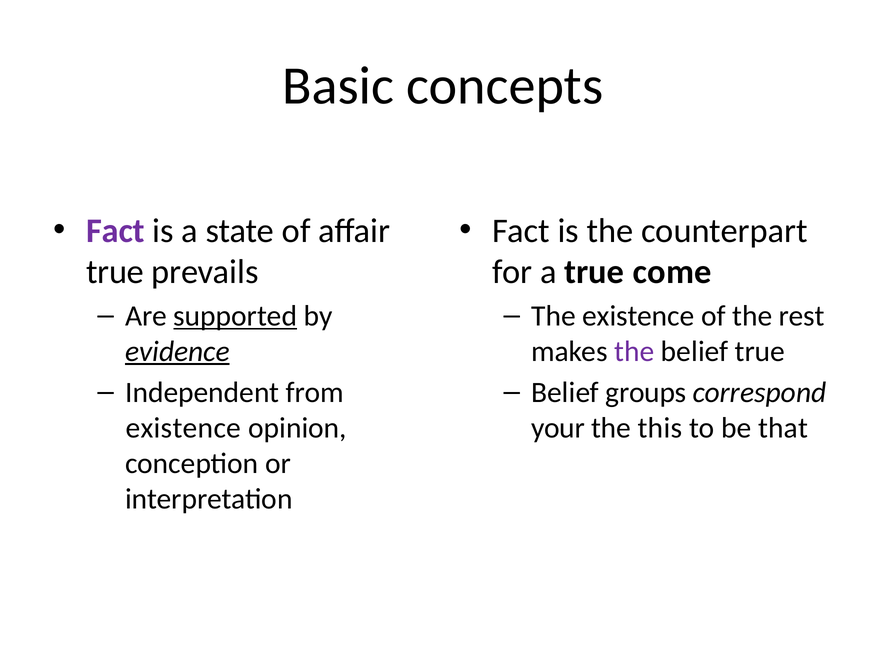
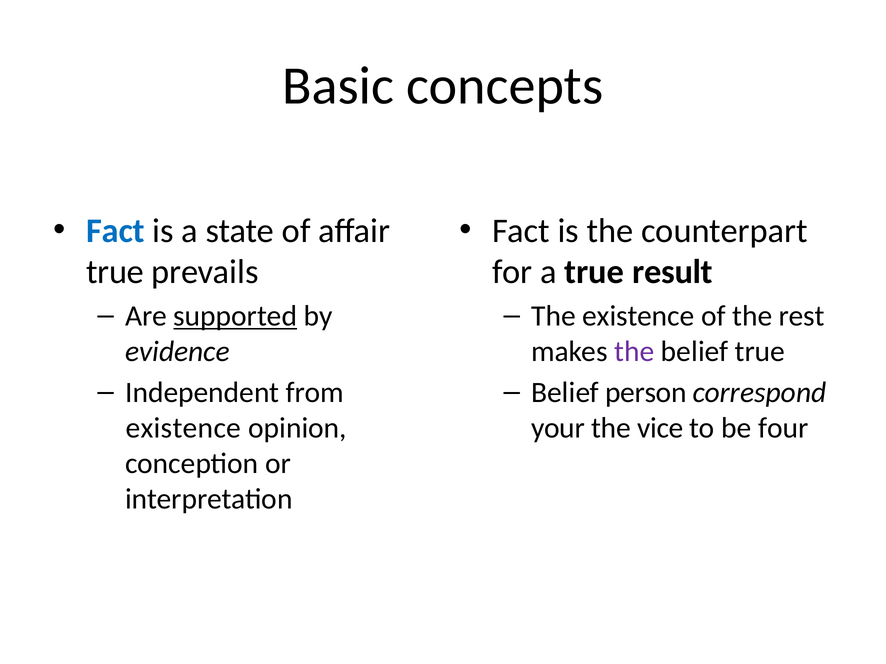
Fact colour: purple -> blue (116, 231)
come: come -> result (672, 272)
evidence underline: present -> none (177, 352)
groups: groups -> person (646, 393)
this: this -> vice (660, 428)
that: that -> four (783, 428)
